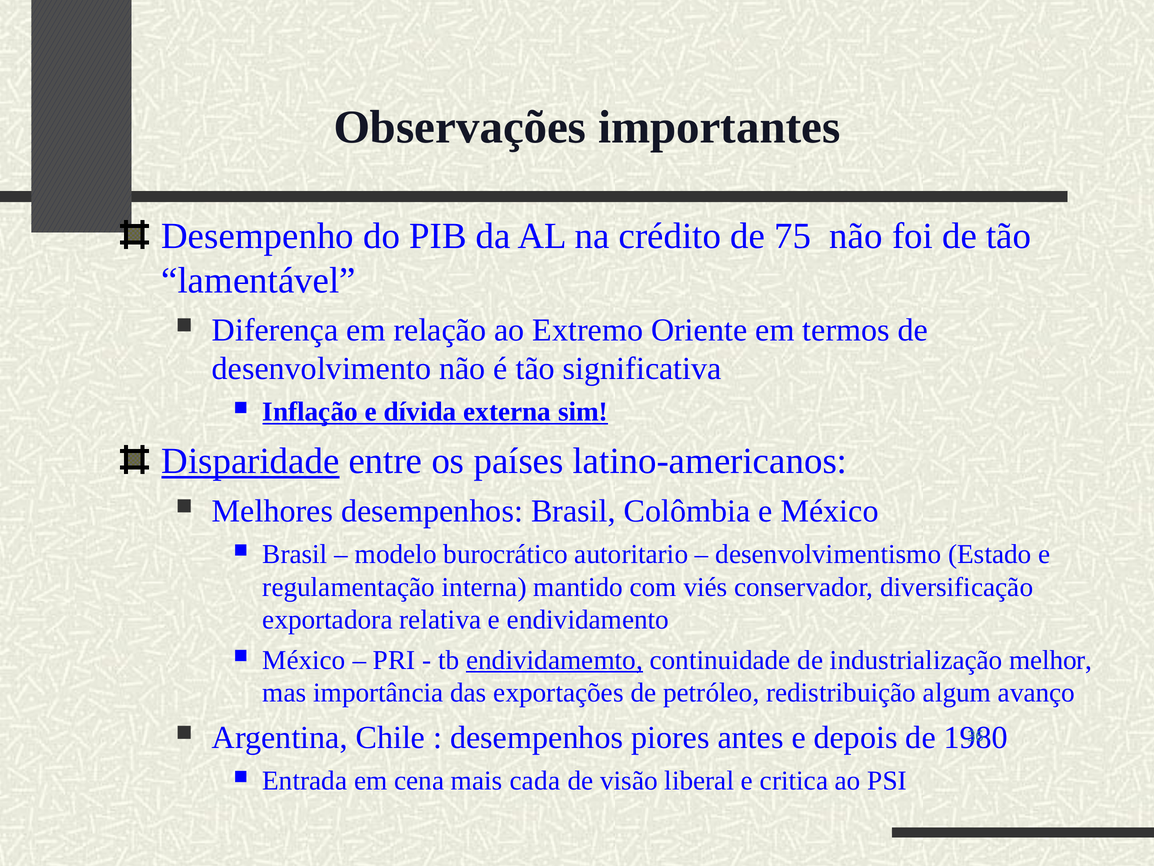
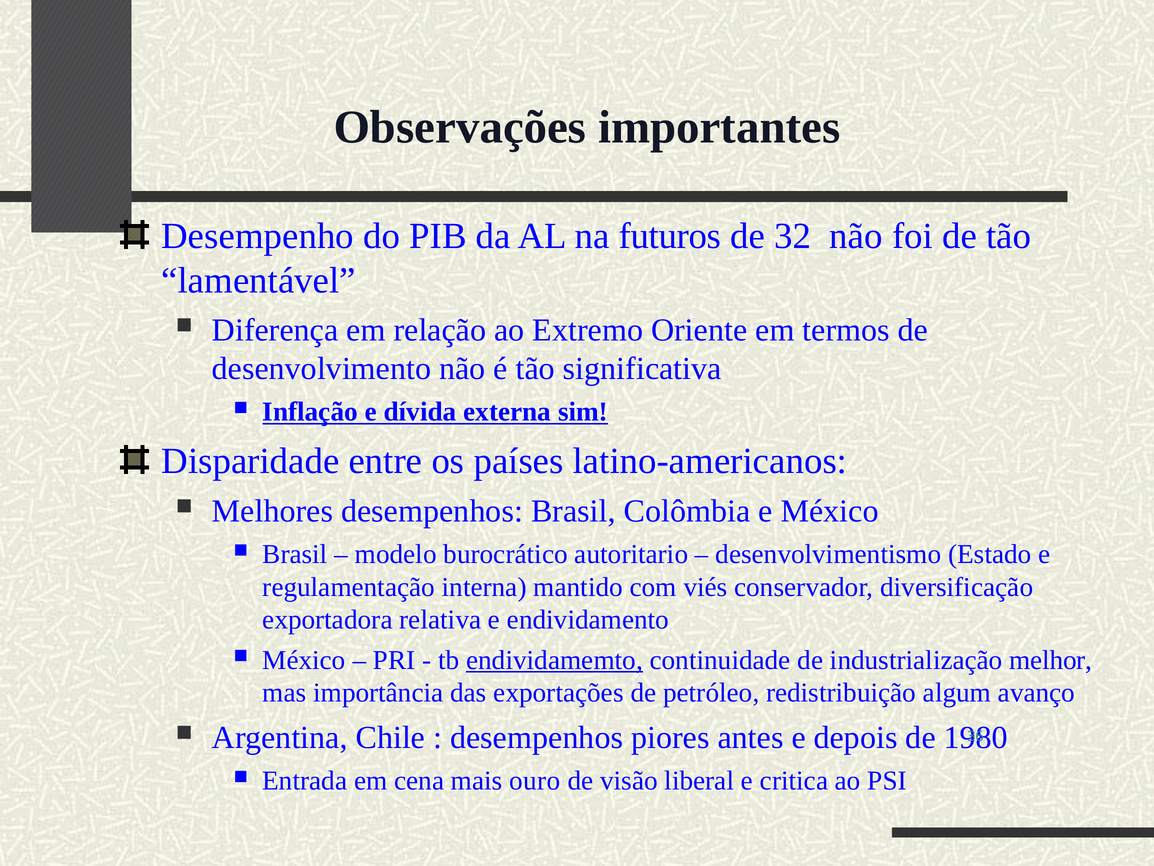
crédito: crédito -> futuros (670, 236)
75: 75 -> 32 (793, 236)
Disparidade underline: present -> none (250, 461)
cada: cada -> ouro (535, 780)
